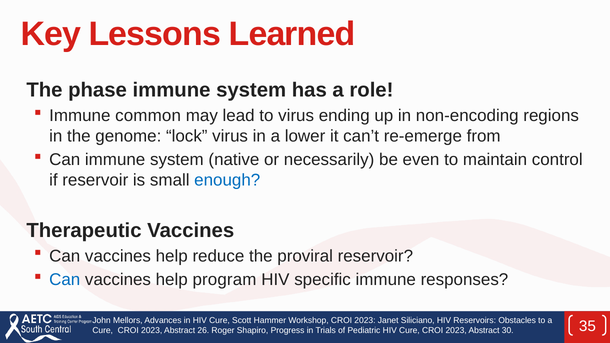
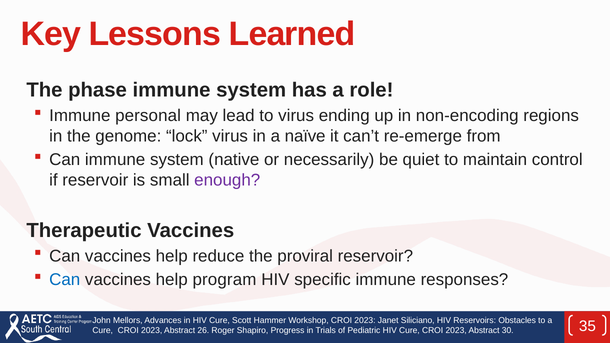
common: common -> personal (148, 116)
lower: lower -> naïve (305, 136)
even: even -> quiet (421, 160)
enough colour: blue -> purple (227, 180)
